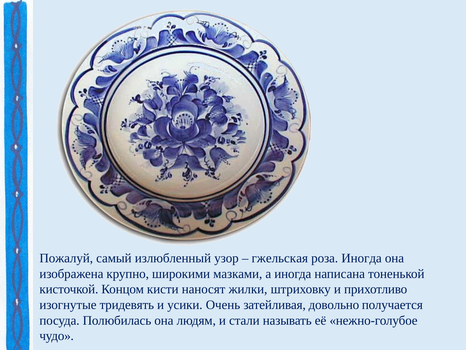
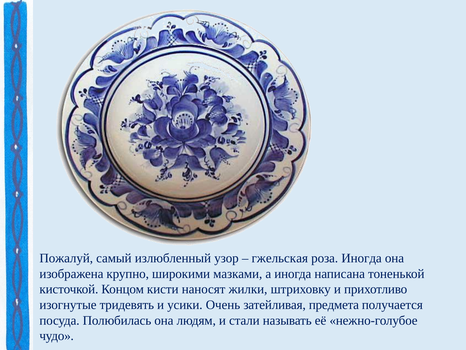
довольно: довольно -> предмета (334, 304)
